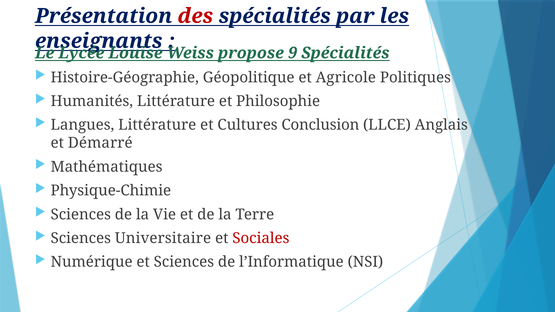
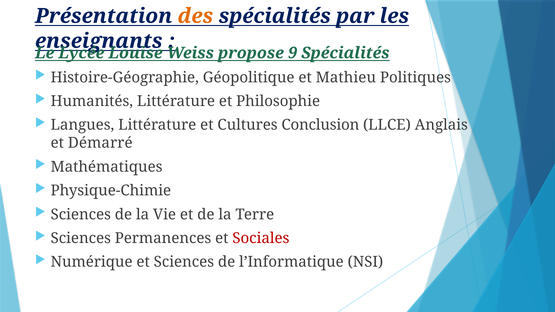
des colour: red -> orange (195, 16)
Agricole: Agricole -> Mathieu (346, 77)
Universitaire: Universitaire -> Permanences (163, 238)
